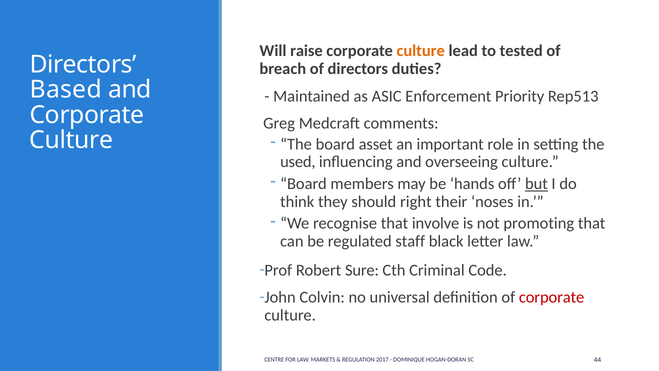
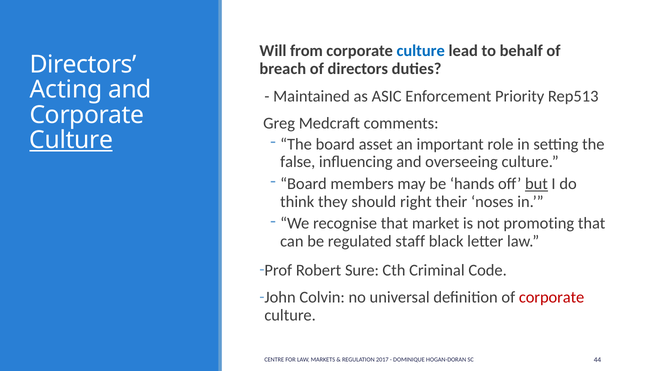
raise: raise -> from (306, 51)
culture colour: orange -> blue (421, 51)
tested: tested -> behalf (521, 51)
Based: Based -> Acting (66, 90)
Culture underline: none -> present (71, 140)
used: used -> false (298, 162)
involve: involve -> market (436, 223)
